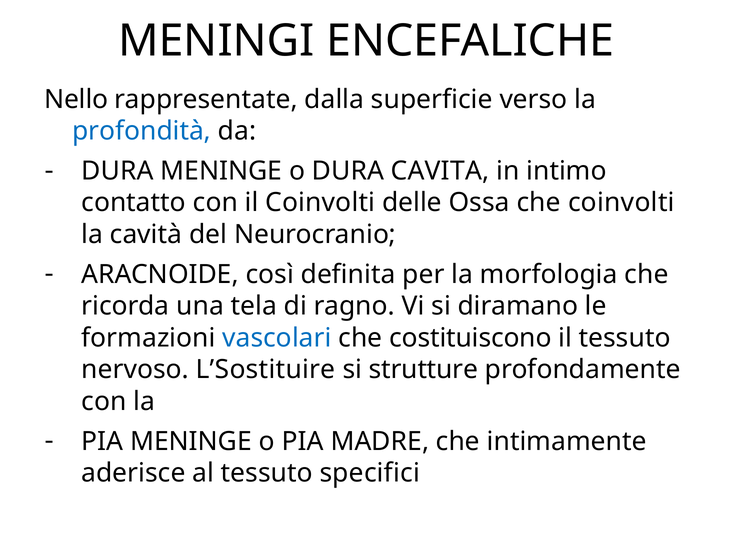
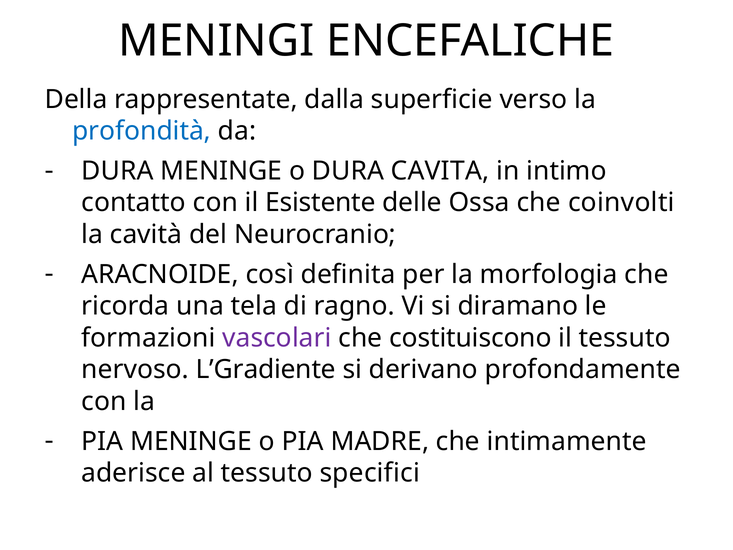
Nello: Nello -> Della (76, 99)
il Coinvolti: Coinvolti -> Esistente (320, 203)
vascolari colour: blue -> purple (277, 338)
L’Sostituire: L’Sostituire -> L’Gradiente (266, 369)
strutture: strutture -> derivano (423, 369)
